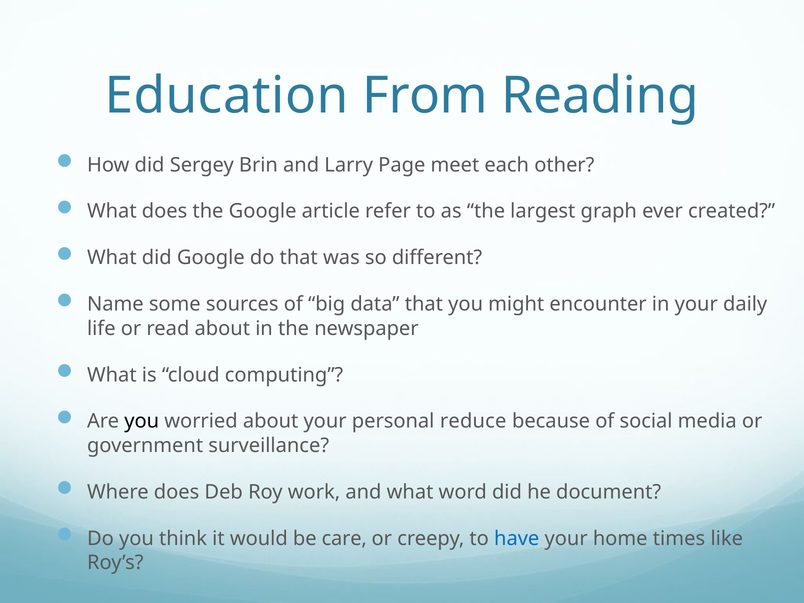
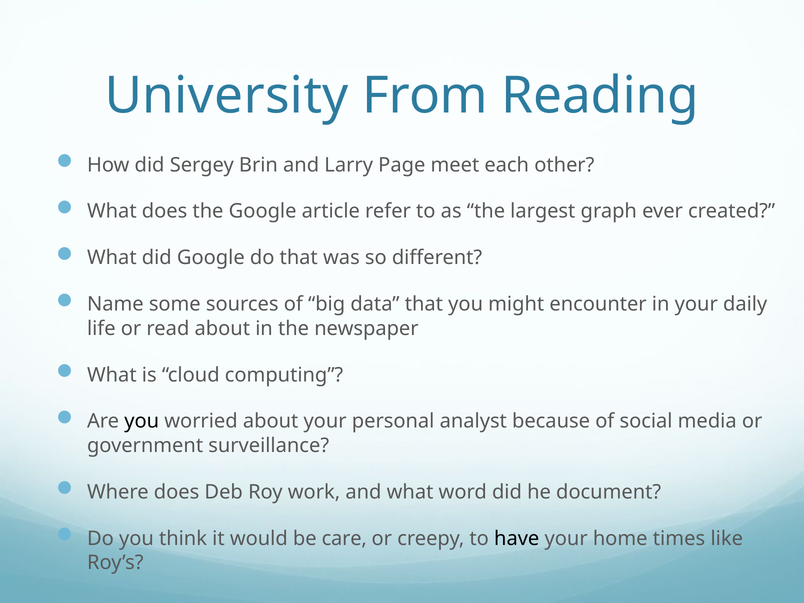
Education: Education -> University (227, 96)
reduce: reduce -> analyst (473, 421)
have colour: blue -> black (517, 538)
